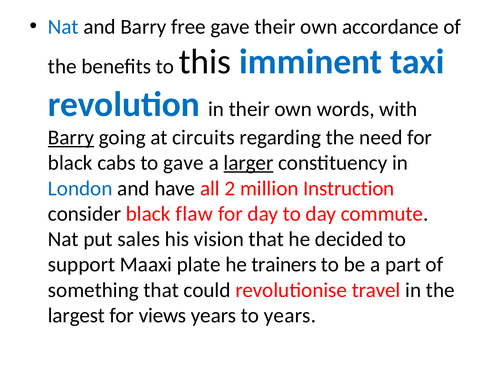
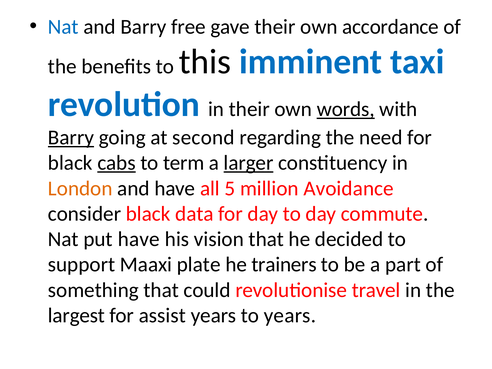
words underline: none -> present (346, 109)
circuits: circuits -> second (203, 138)
cabs underline: none -> present (117, 163)
to gave: gave -> term (184, 163)
London colour: blue -> orange (80, 188)
2: 2 -> 5 (230, 188)
Instruction: Instruction -> Avoidance (349, 188)
flaw: flaw -> data (194, 214)
put sales: sales -> have (139, 239)
views: views -> assist (162, 316)
